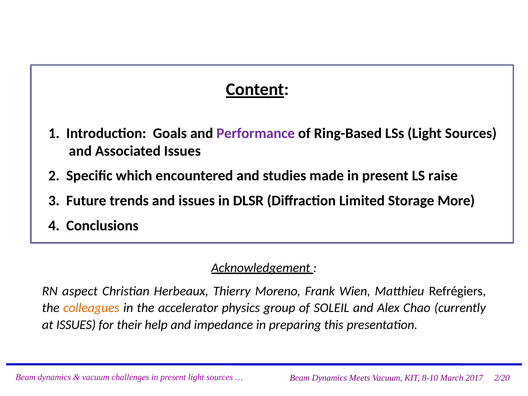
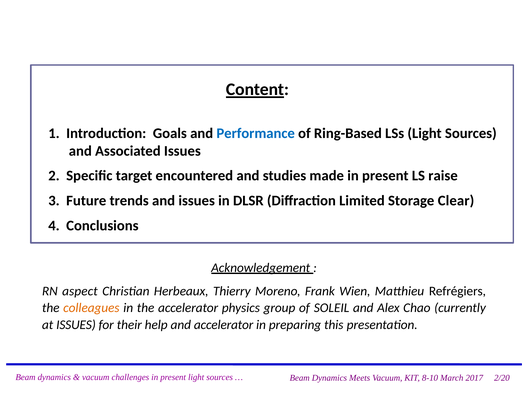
Performance colour: purple -> blue (256, 133)
which: which -> target (134, 176)
More: More -> Clear (456, 201)
and impedance: impedance -> accelerator (224, 325)
